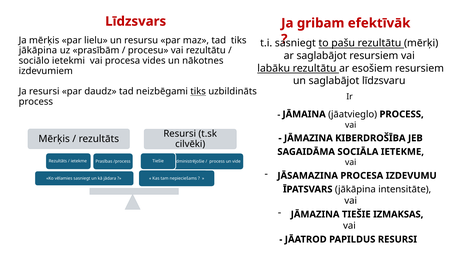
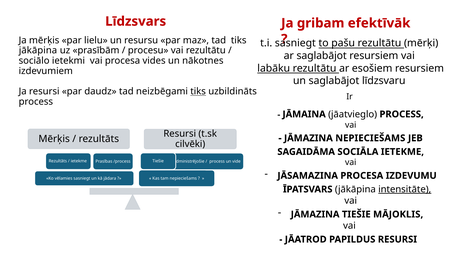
JĀMAZINA KIBERDROŠĪBA: KIBERDROŠĪBA -> NEPIECIEŠAMS (370, 138)
intensitāte underline: none -> present (405, 189)
IZMAKSAS: IZMAKSAS -> MĀJOKLIS (398, 214)
